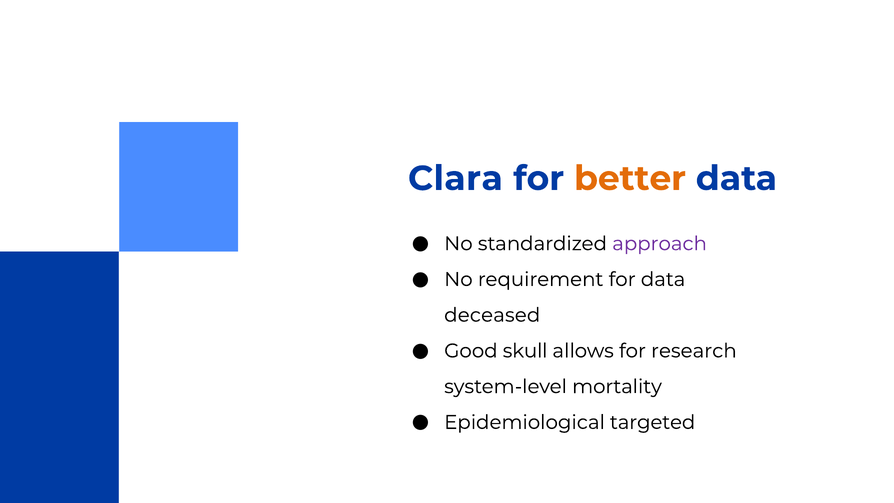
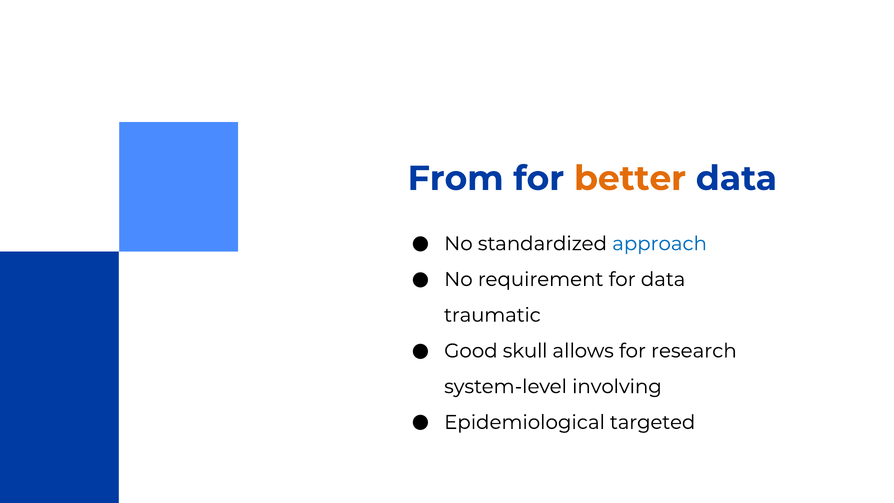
Clara: Clara -> From (456, 178)
approach colour: purple -> blue (660, 244)
deceased: deceased -> traumatic (492, 315)
mortality: mortality -> involving (617, 387)
